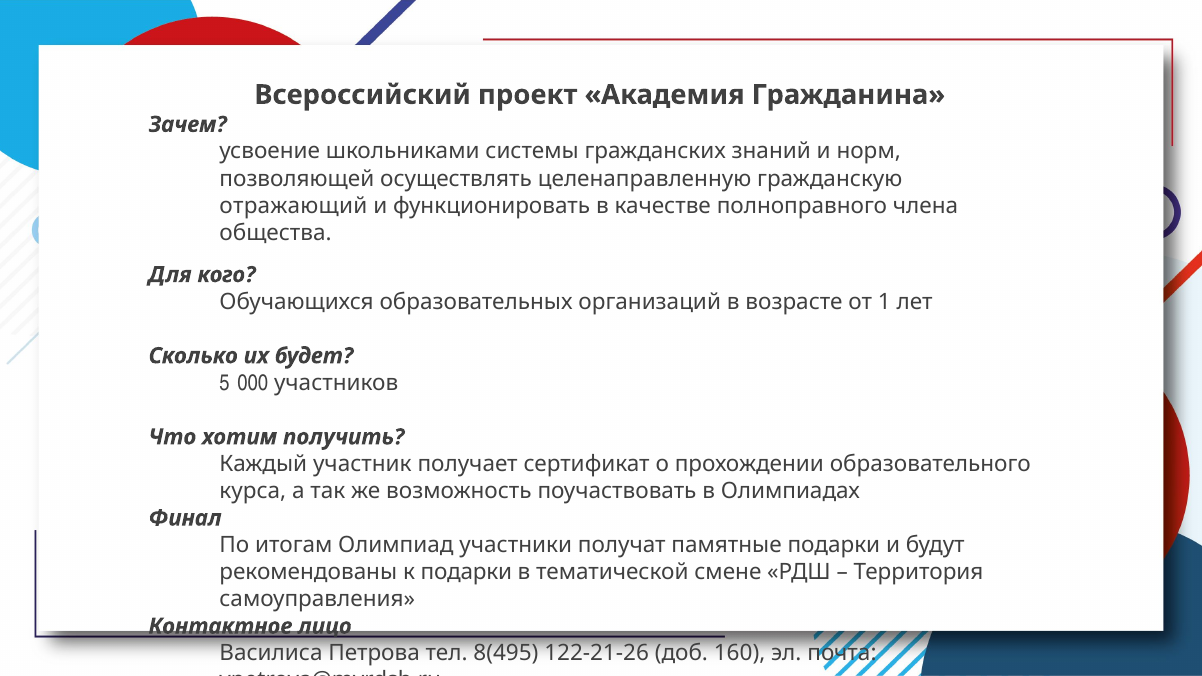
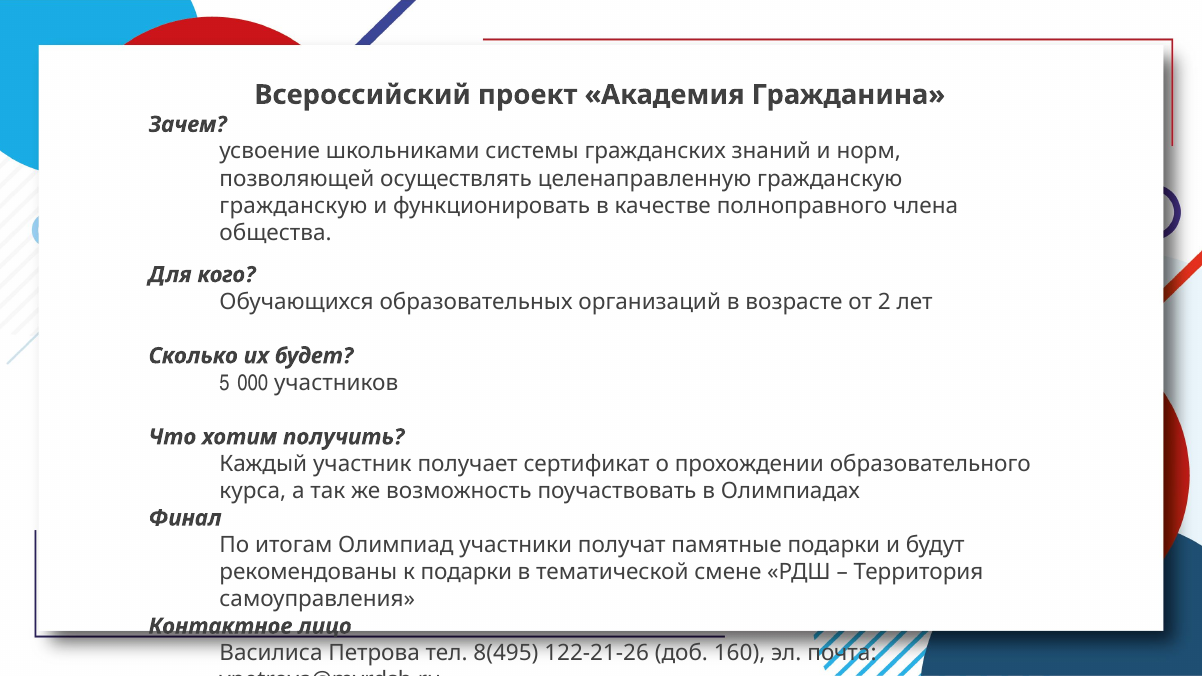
отражающий: отражающий -> гражданскую (293, 206)
1: 1 -> 2 (884, 302)
